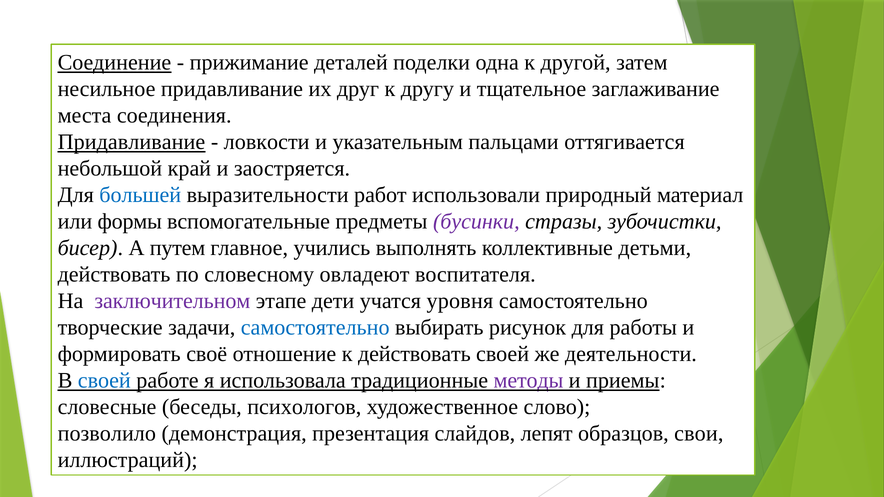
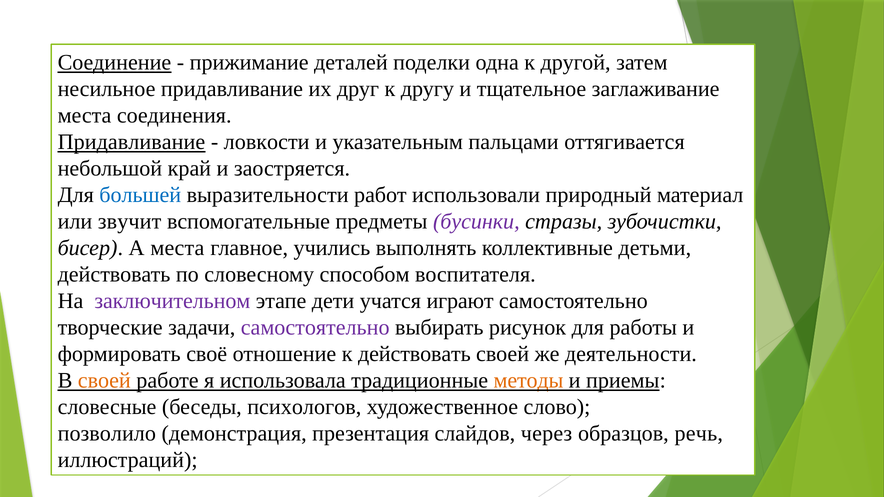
формы: формы -> звучит (130, 222)
А путем: путем -> места (177, 248)
овладеют: овладеют -> способом (365, 275)
уровня: уровня -> играют (460, 301)
самостоятельно colour: blue -> purple (315, 328)
своей colour: blue -> orange (104, 381)
методы colour: purple -> orange (528, 381)
лепят: лепят -> через (546, 434)
свои: свои -> речь (699, 434)
